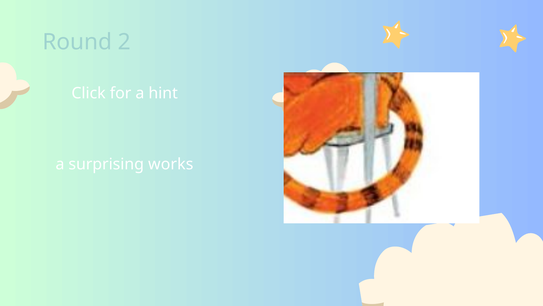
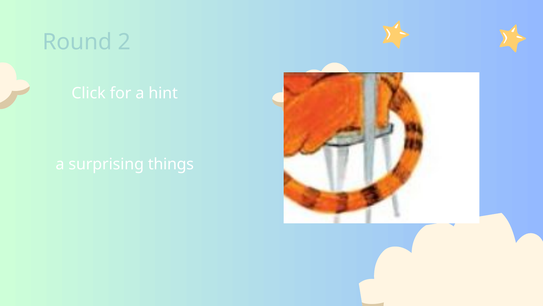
works: works -> things (171, 164)
